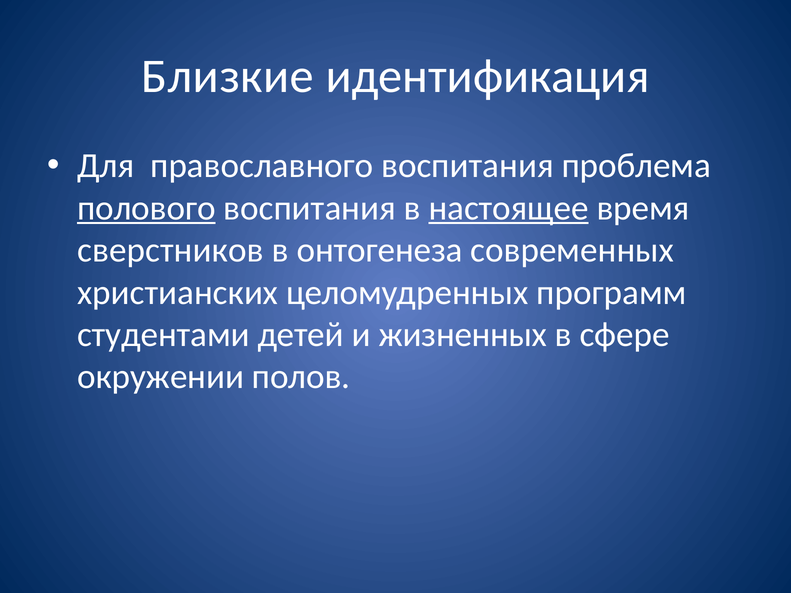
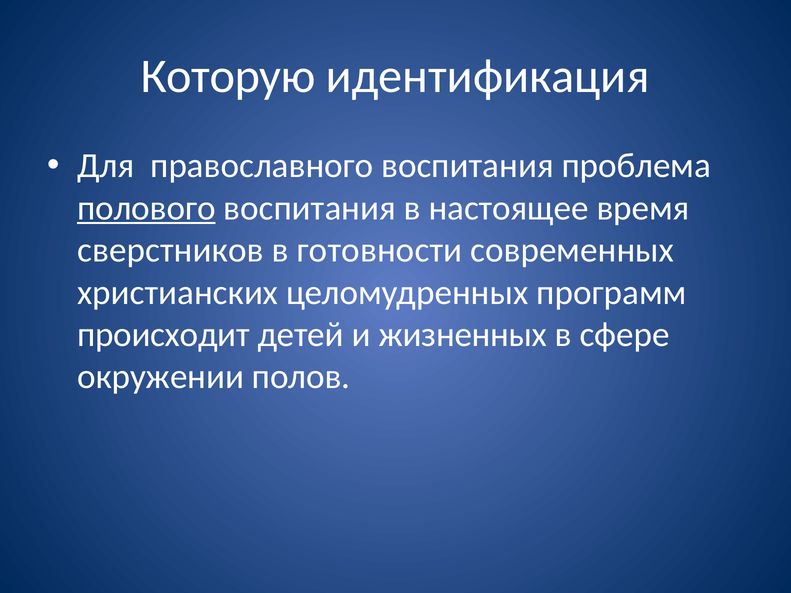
Близкие: Близкие -> Которую (228, 77)
настоящее underline: present -> none (509, 208)
онтогенеза: онтогенеза -> готовности (380, 250)
студентами: студентами -> происходит (163, 335)
